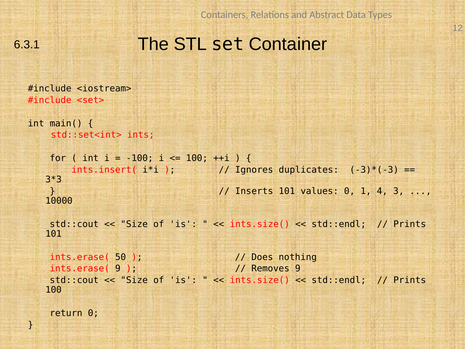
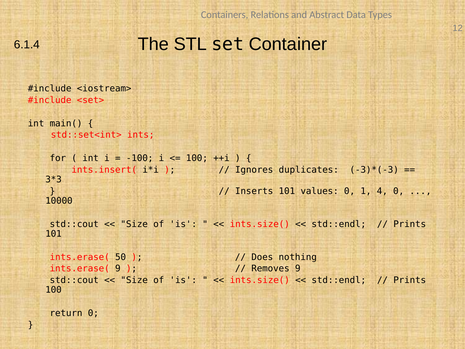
6.3.1: 6.3.1 -> 6.1.4 (27, 45)
4 3: 3 -> 0 (399, 191)
